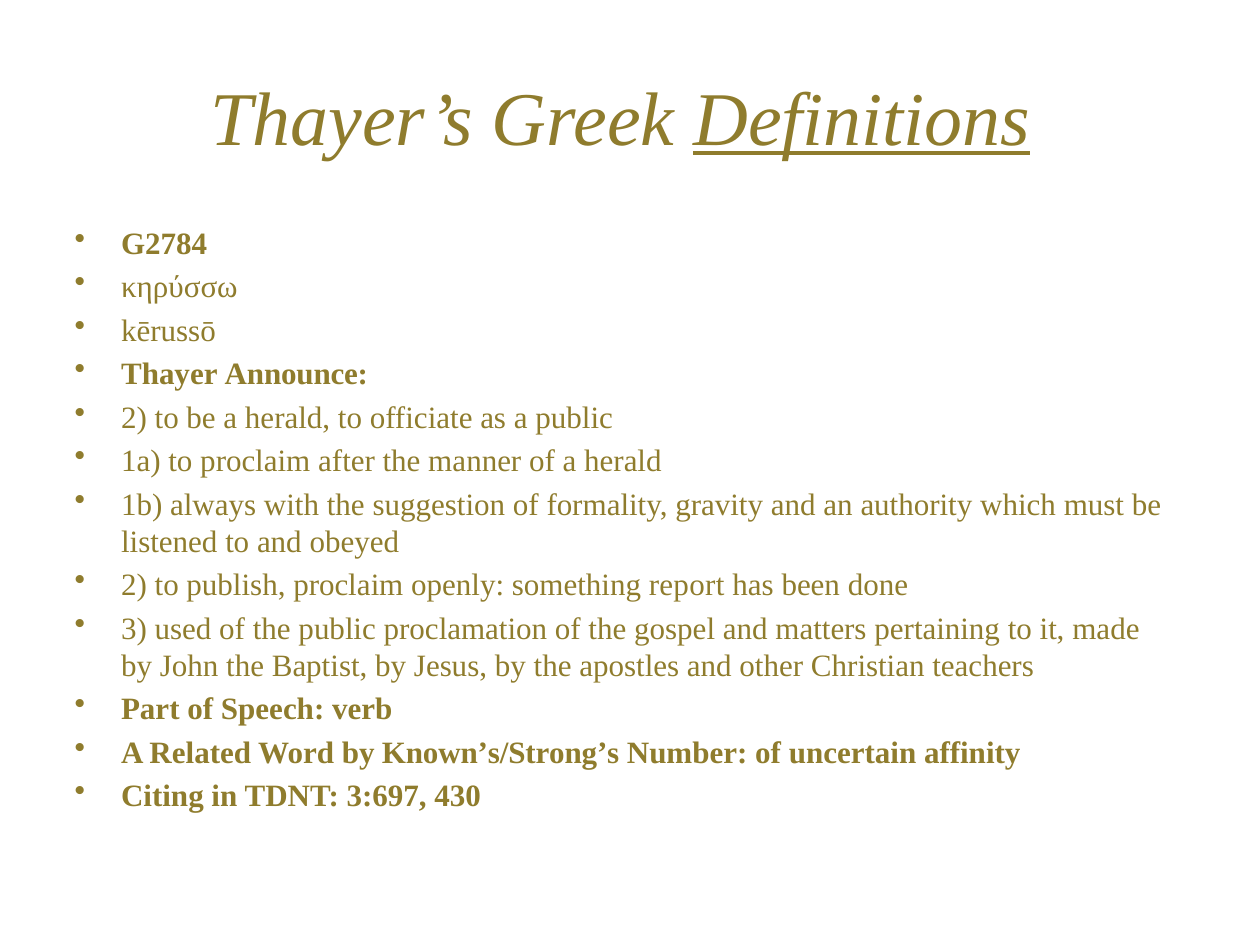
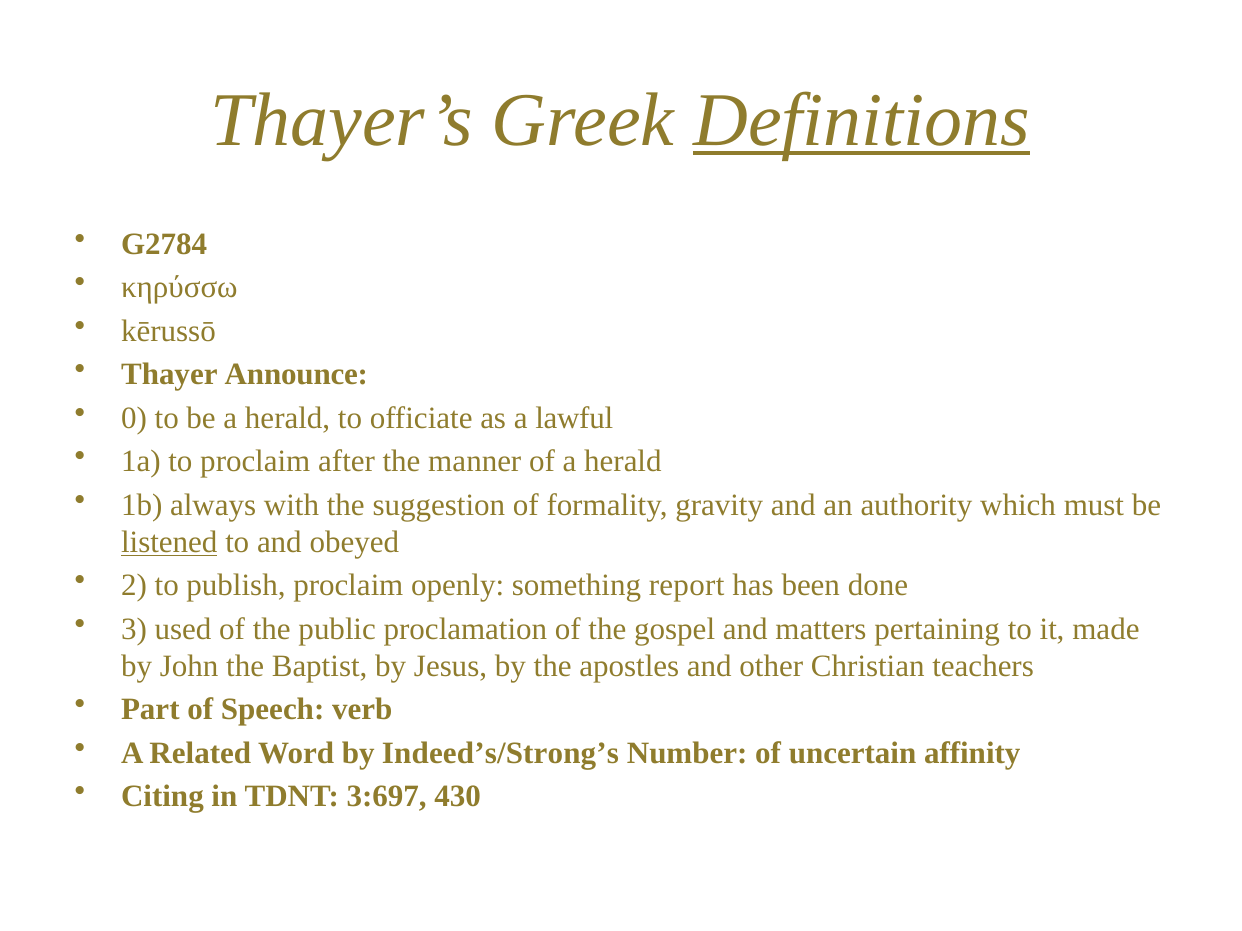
2: 2 -> 0 (134, 418)
a public: public -> lawful (574, 418)
listened underline: none -> present (169, 542)
Known’s/Strong’s: Known’s/Strong’s -> Indeed’s/Strong’s (500, 754)
